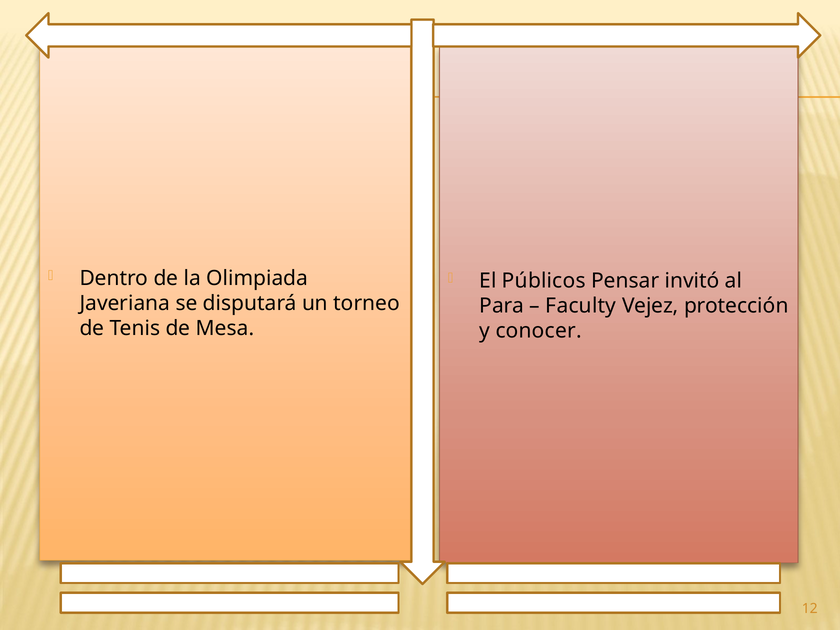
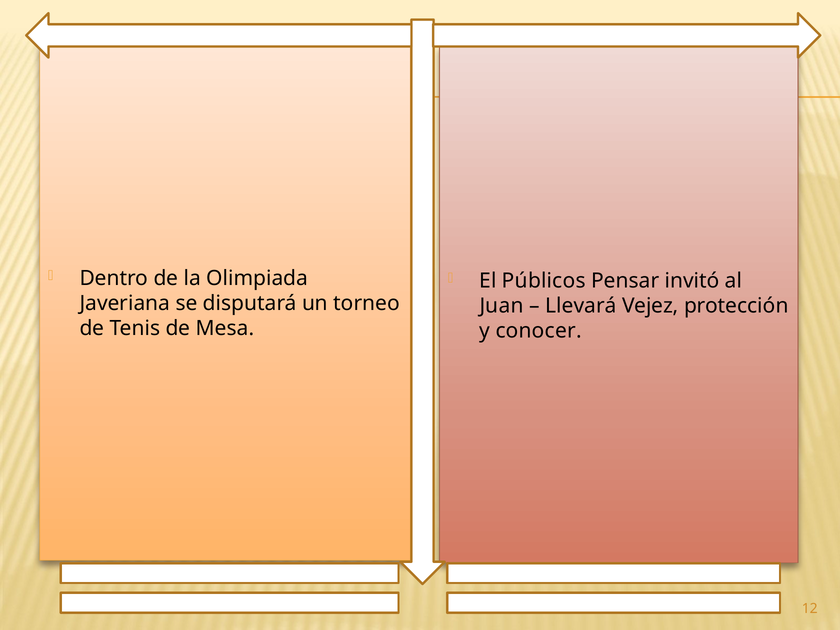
Para: Para -> Juan (502, 306)
Faculty: Faculty -> Llevará (581, 306)
